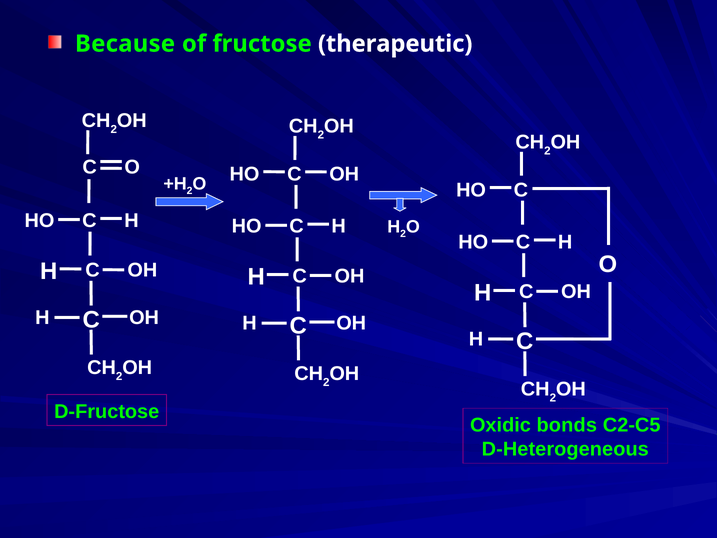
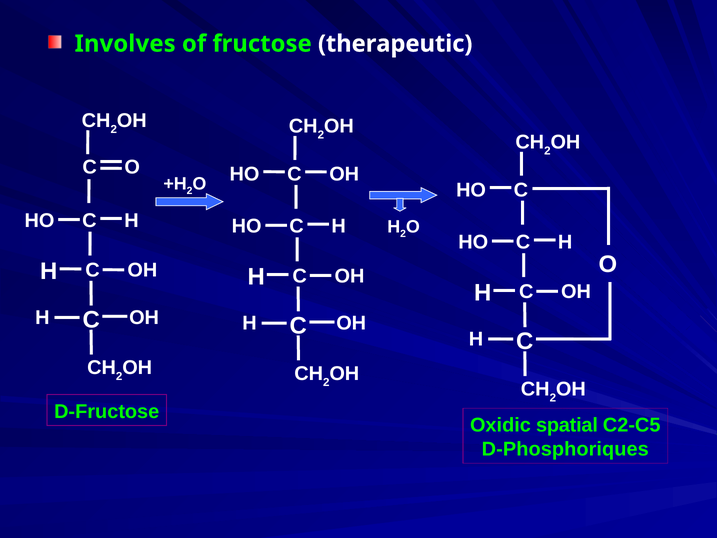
Because: Because -> Involves (125, 44)
bonds: bonds -> spatial (567, 425)
D-Heterogeneous: D-Heterogeneous -> D-Phosphoriques (565, 449)
